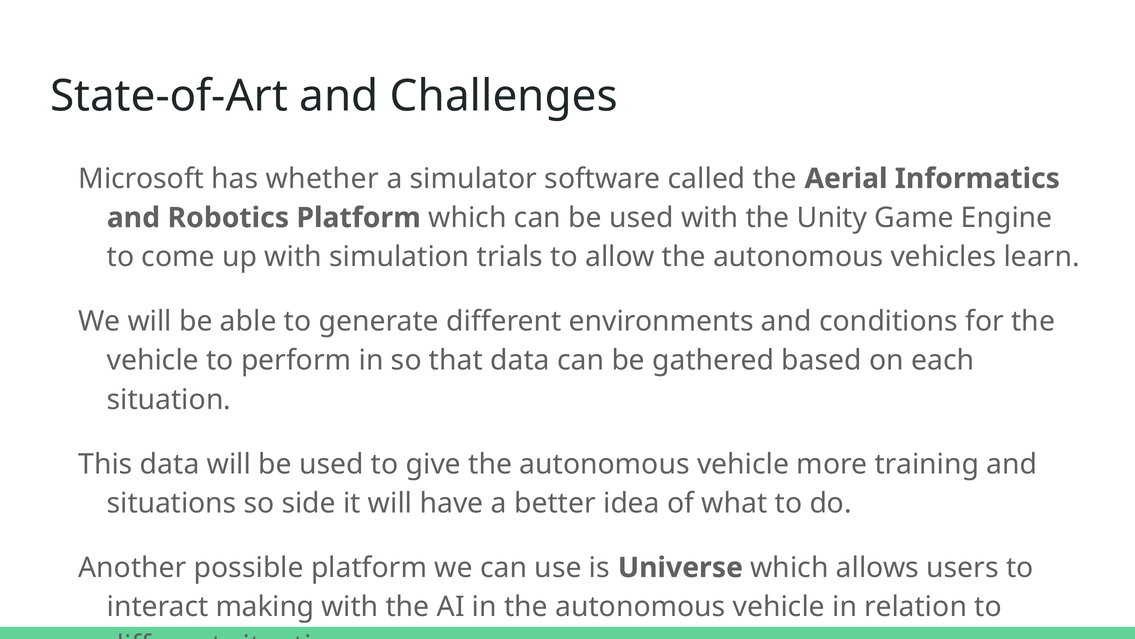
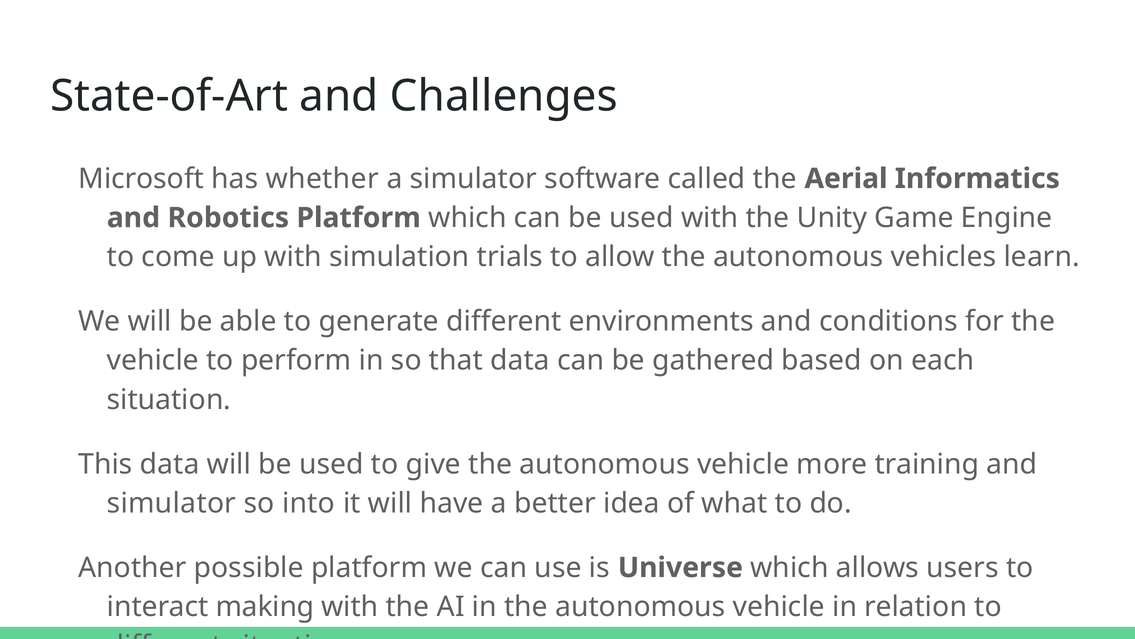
situations: situations -> simulator (171, 503)
side: side -> into (309, 503)
